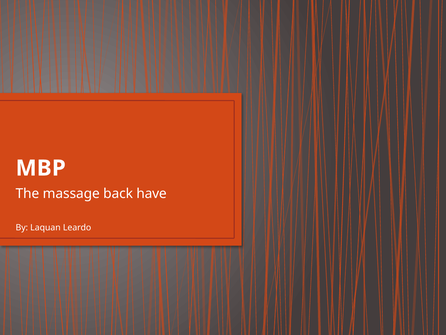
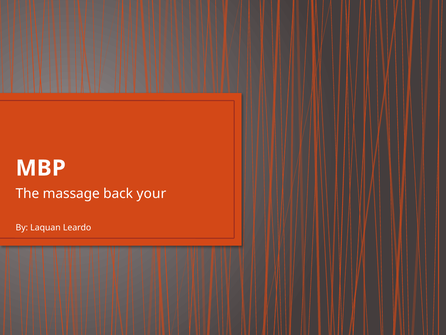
have: have -> your (151, 193)
